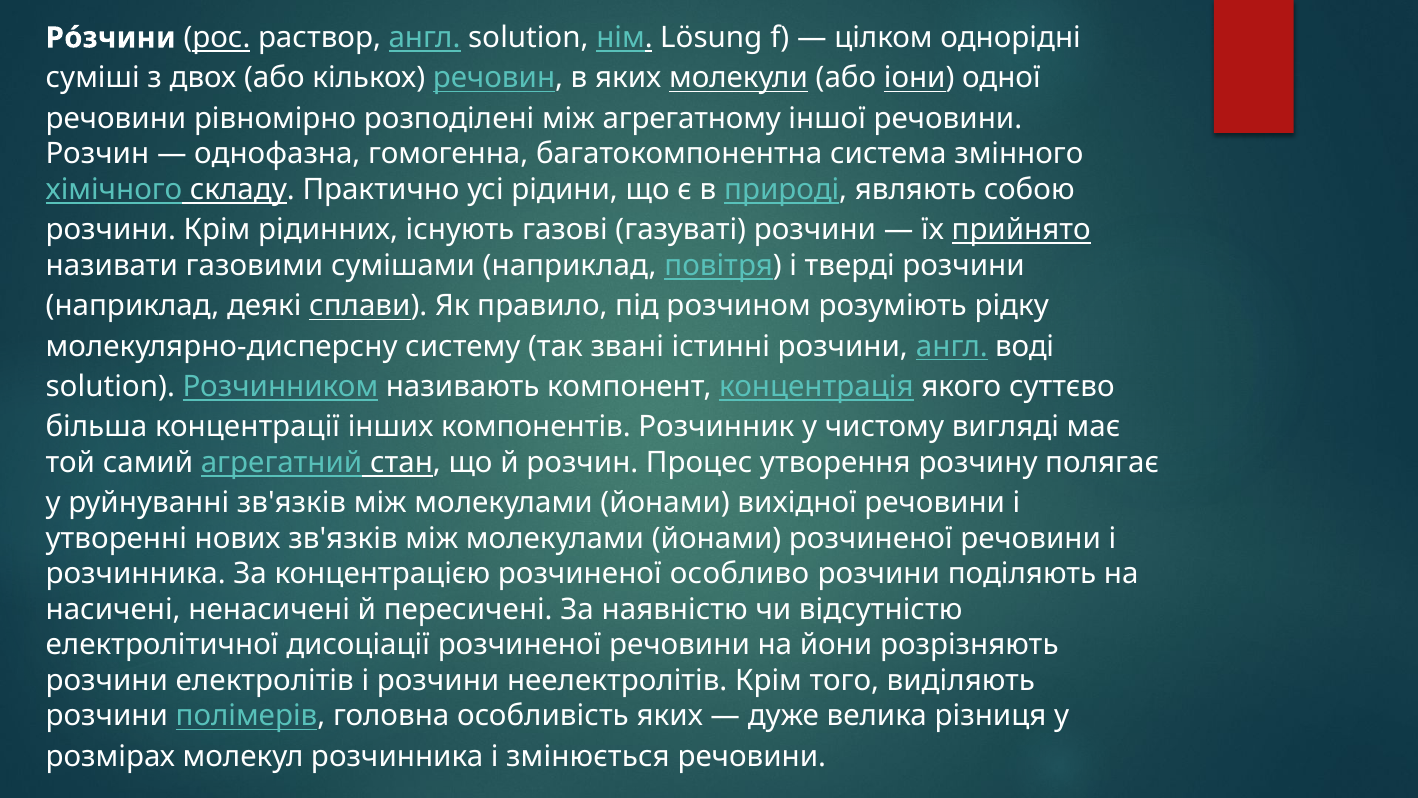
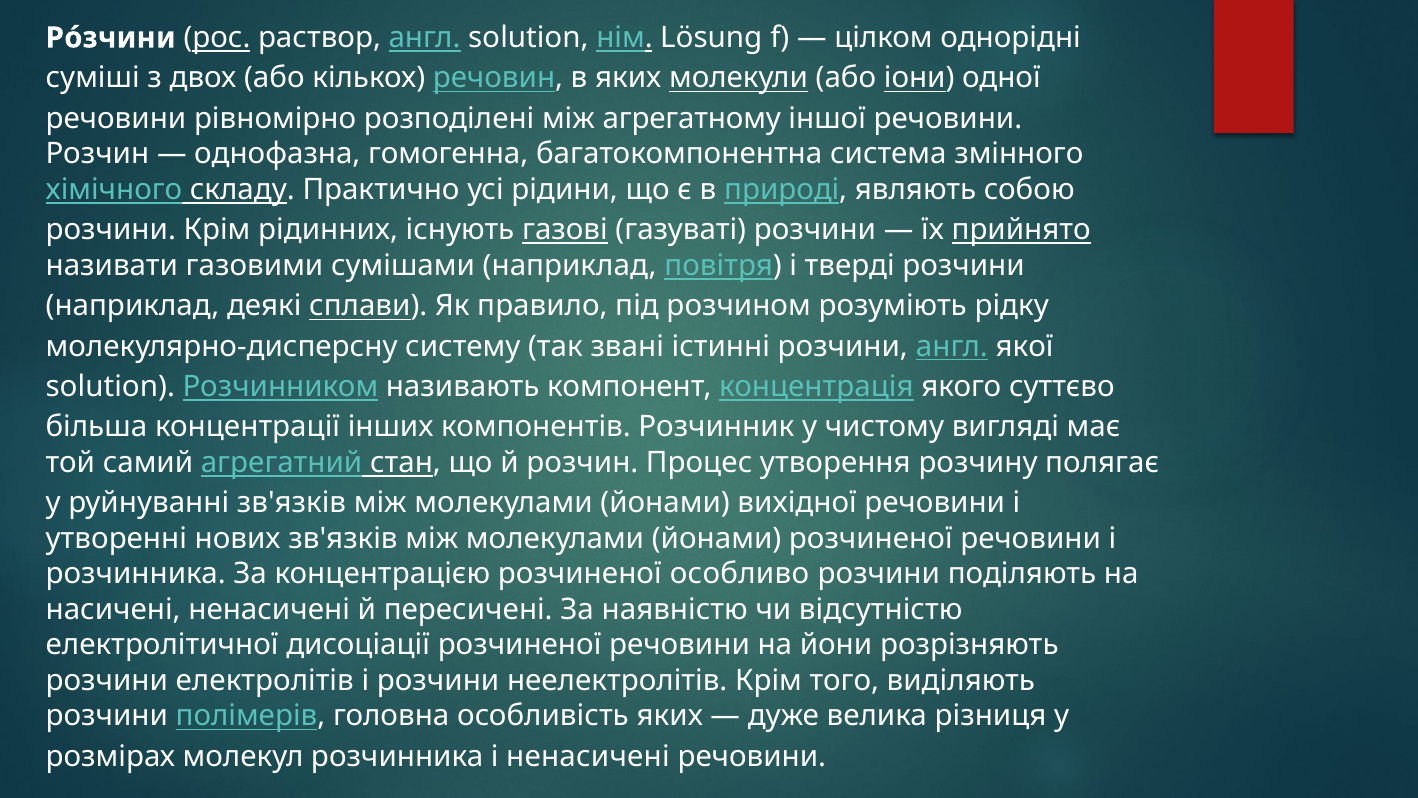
газові underline: none -> present (565, 230)
воді: воді -> якої (1024, 346)
і змінюється: змінюється -> ненасичені (588, 756)
